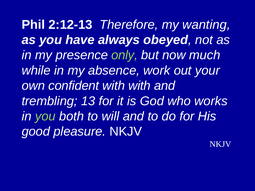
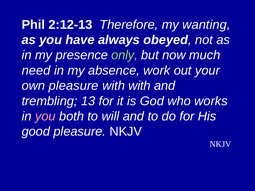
while: while -> need (36, 71)
own confident: confident -> pleasure (74, 86)
you colour: light green -> pink (45, 116)
